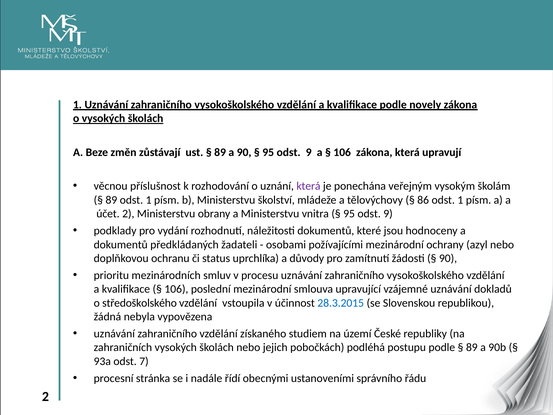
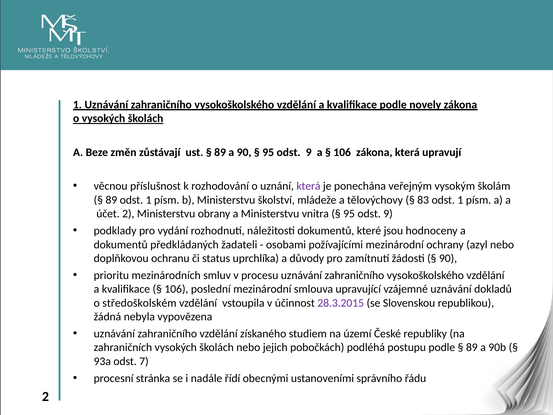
86: 86 -> 83 (423, 200)
středoškolského: středoškolského -> středoškolském (139, 303)
28.3.2015 colour: blue -> purple (341, 303)
